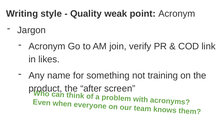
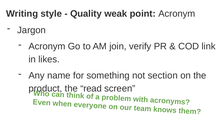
training: training -> section (163, 76)
after: after -> read (91, 88)
